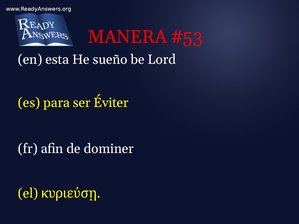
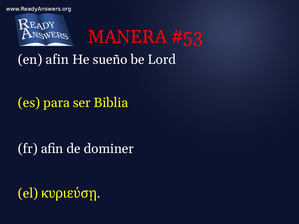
en esta: esta -> afin (57, 60)
Éviter: Éviter -> Biblia (111, 103)
